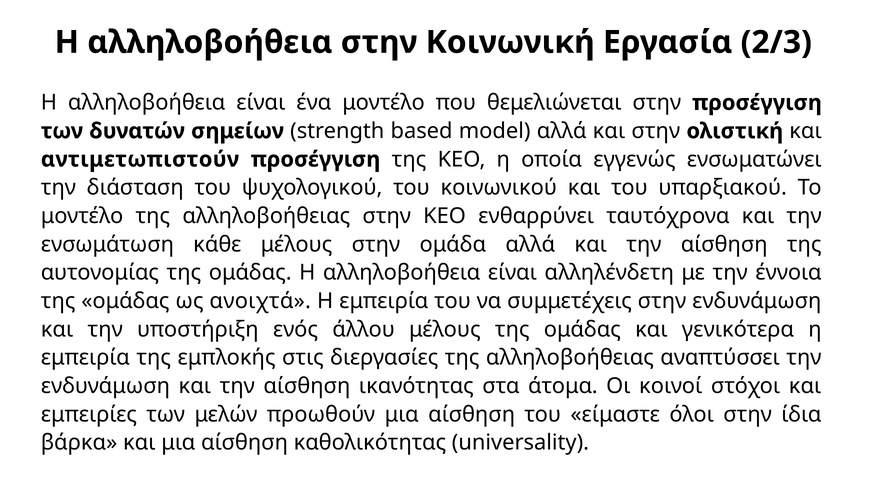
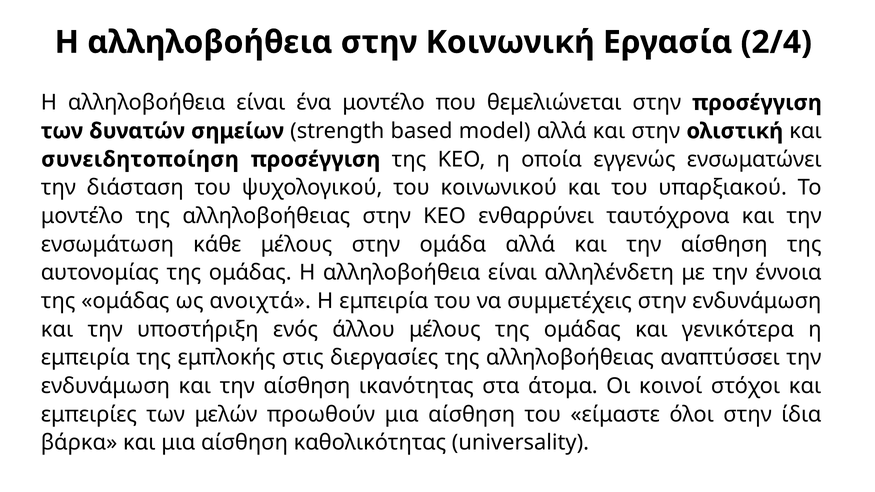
2/3: 2/3 -> 2/4 (776, 42)
αντιμετωπιστούν: αντιμετωπιστούν -> συνειδητοποίηση (140, 159)
